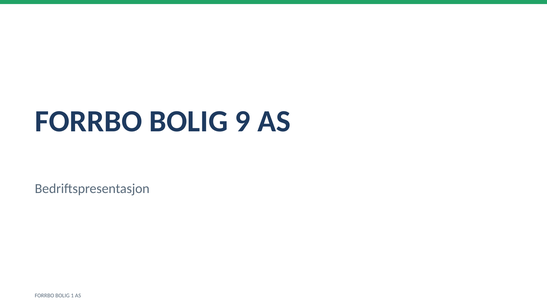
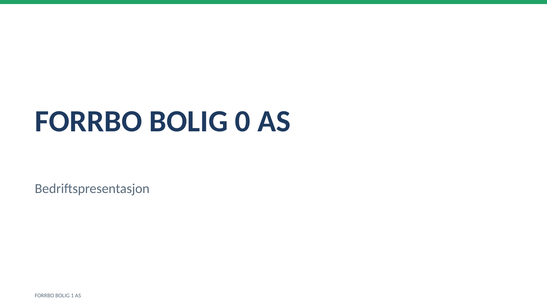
9: 9 -> 0 (243, 121)
